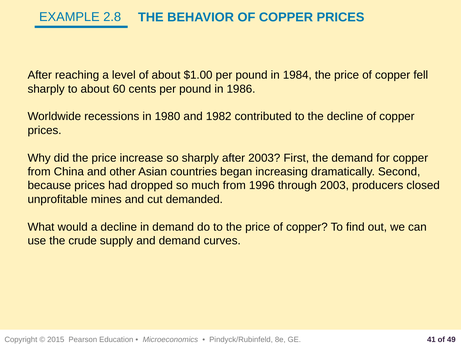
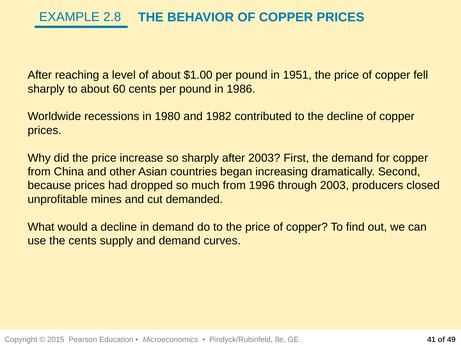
1984: 1984 -> 1951 (297, 75)
the crude: crude -> cents (83, 241)
